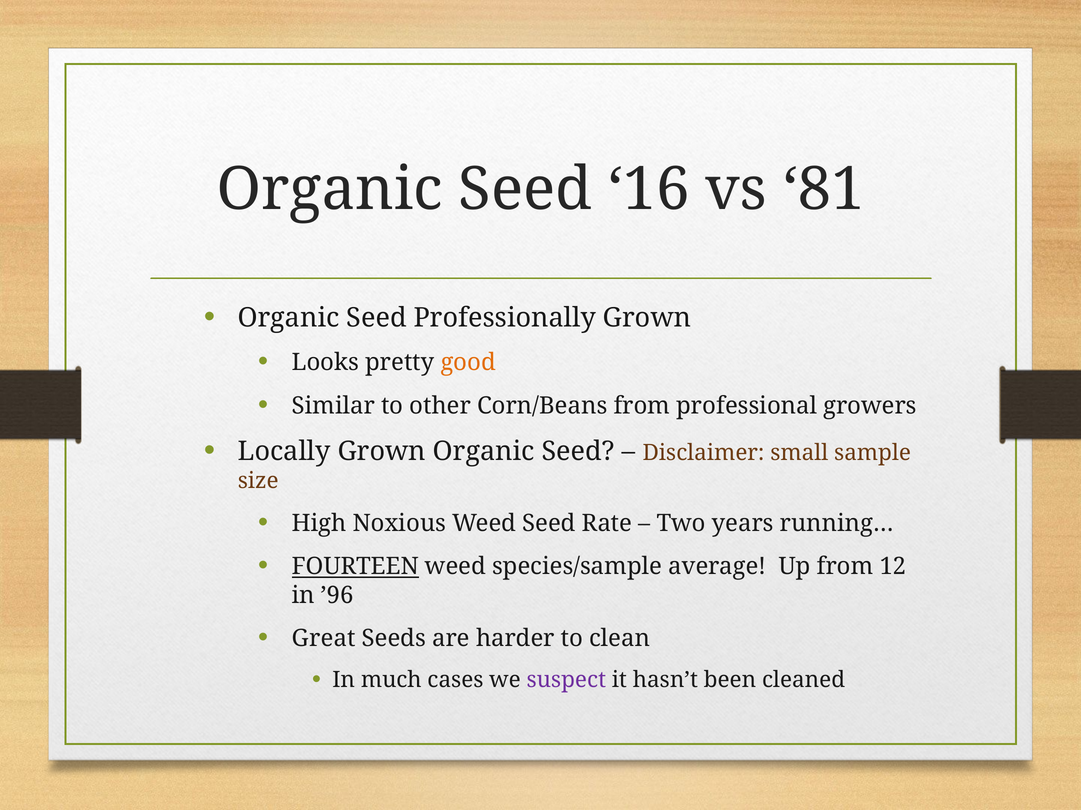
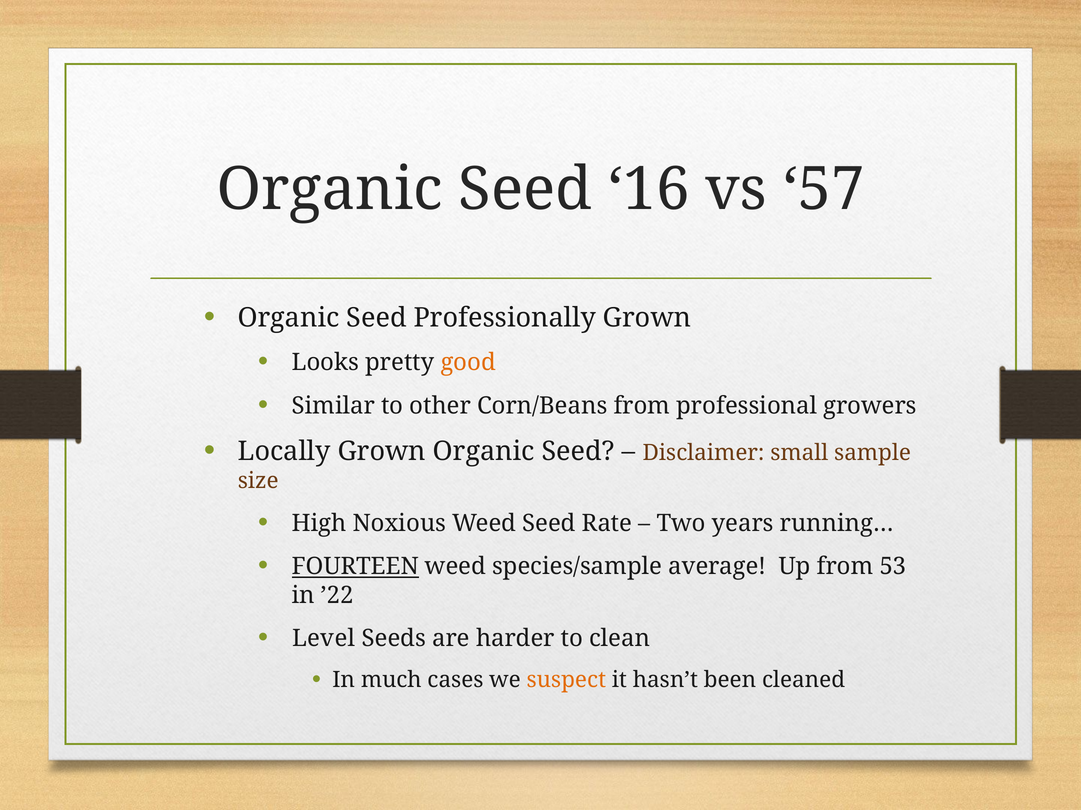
81: 81 -> 57 (824, 189)
12: 12 -> 53 (893, 567)
’96: ’96 -> ’22 (337, 596)
Great: Great -> Level (324, 639)
suspect colour: purple -> orange (566, 681)
